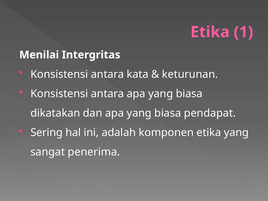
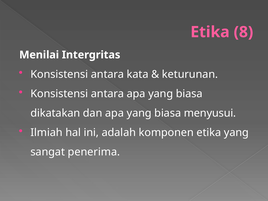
1: 1 -> 8 (243, 32)
pendapat: pendapat -> menyusui (210, 113)
Sering: Sering -> Ilmiah (47, 133)
